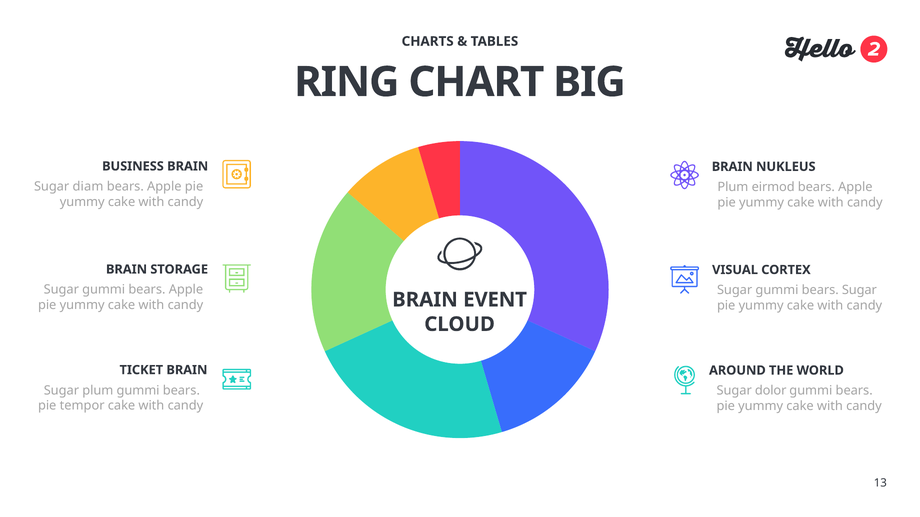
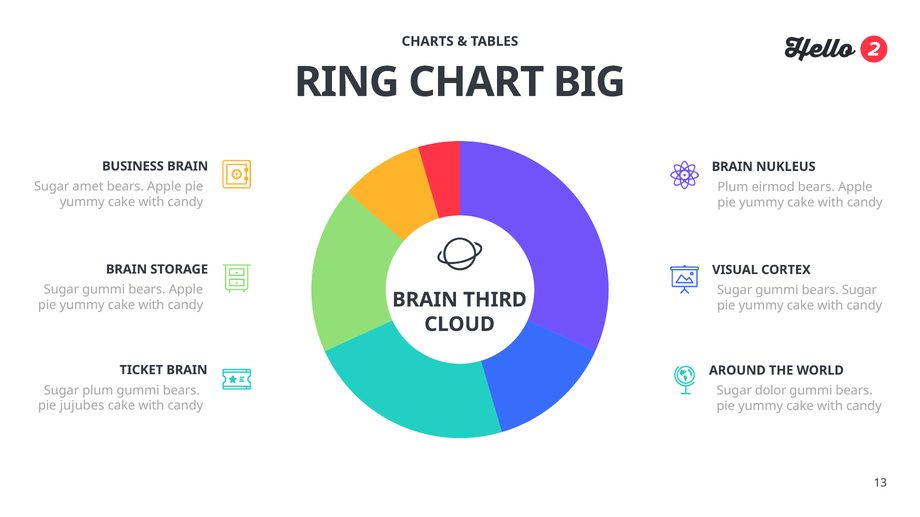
diam: diam -> amet (88, 187)
EVENT: EVENT -> THIRD (495, 300)
tempor: tempor -> jujubes (82, 406)
